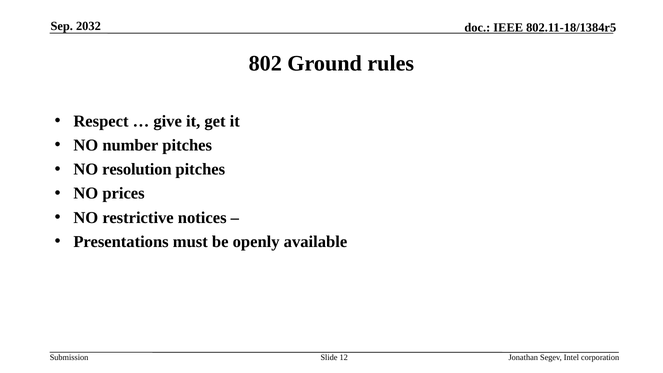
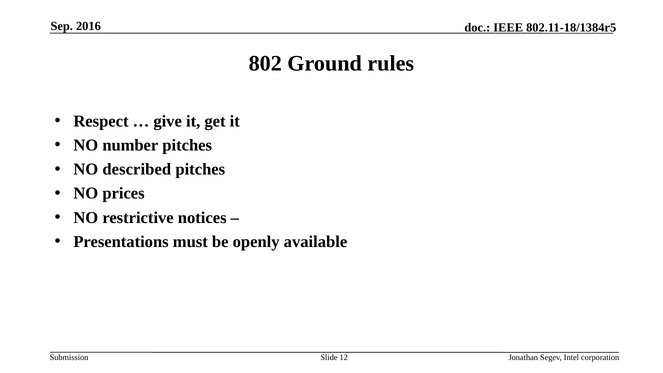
2032: 2032 -> 2016 (88, 26)
resolution: resolution -> described (137, 169)
